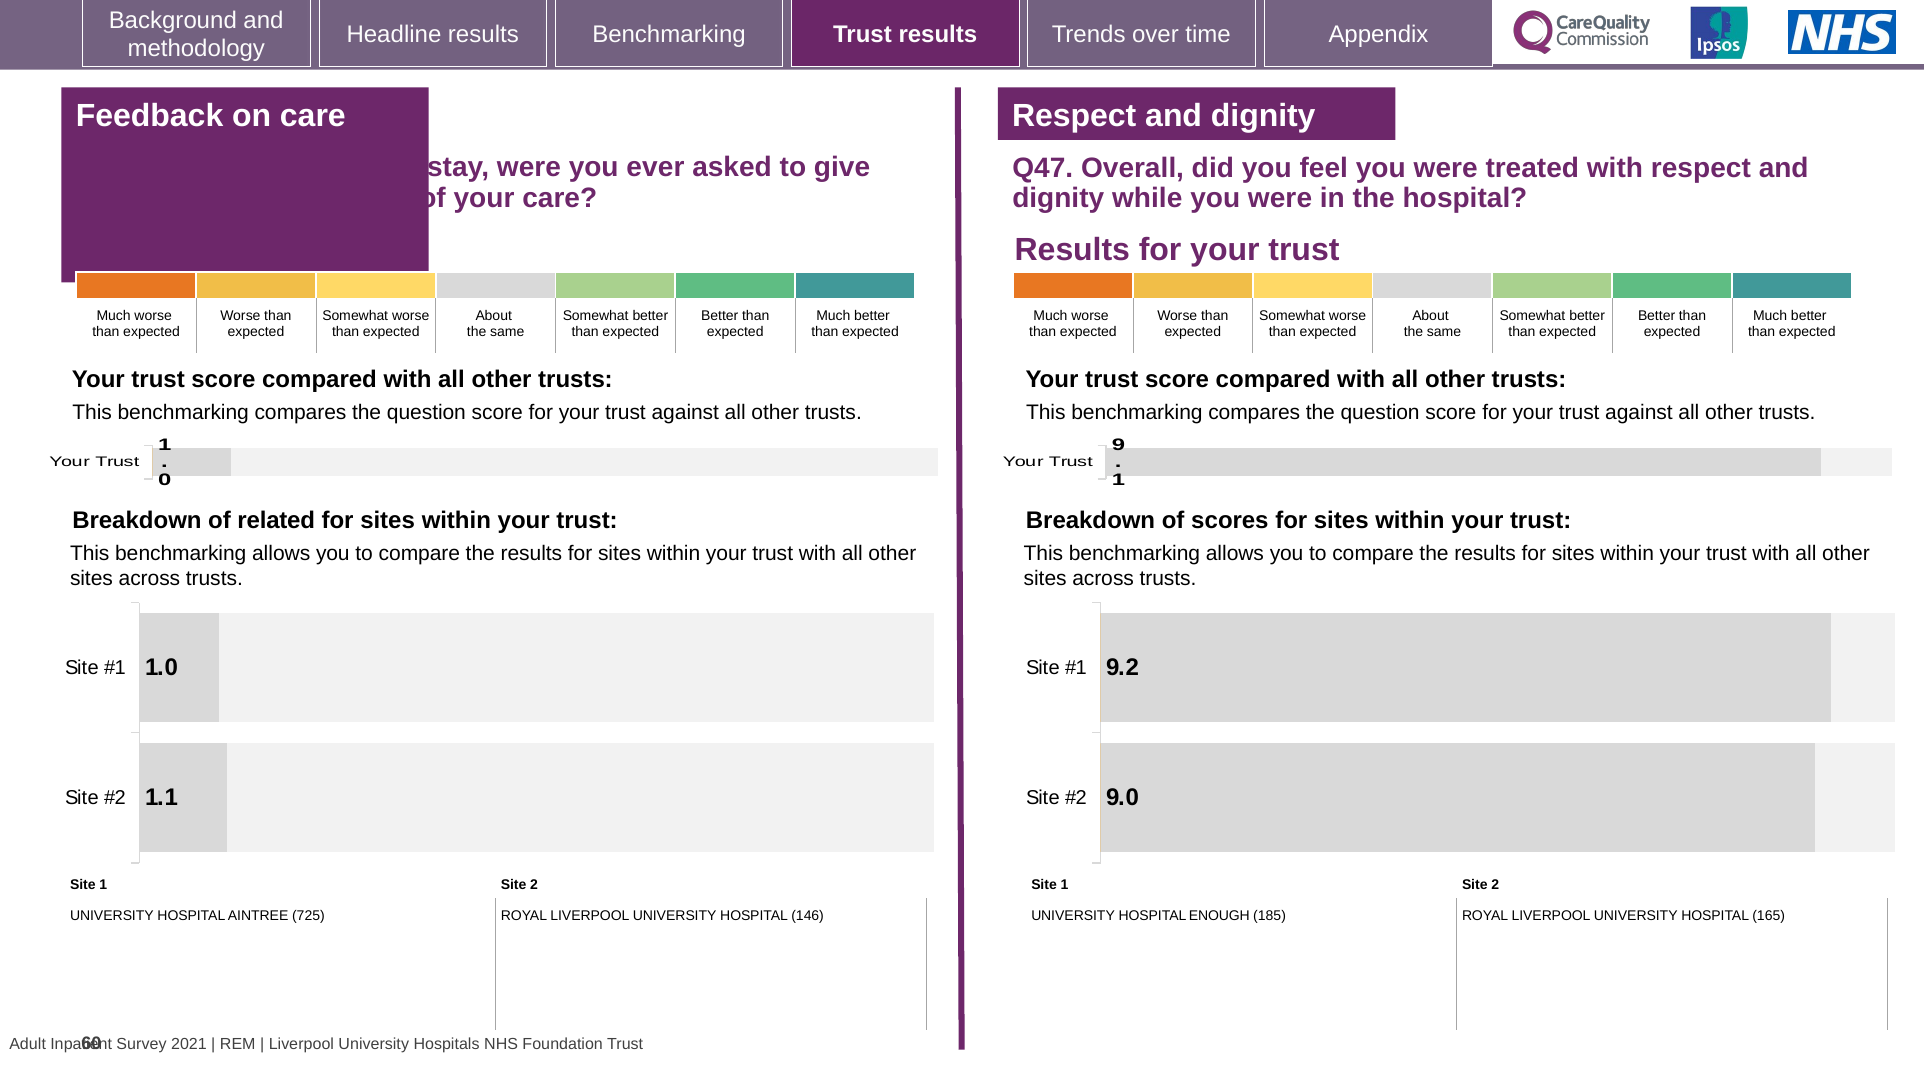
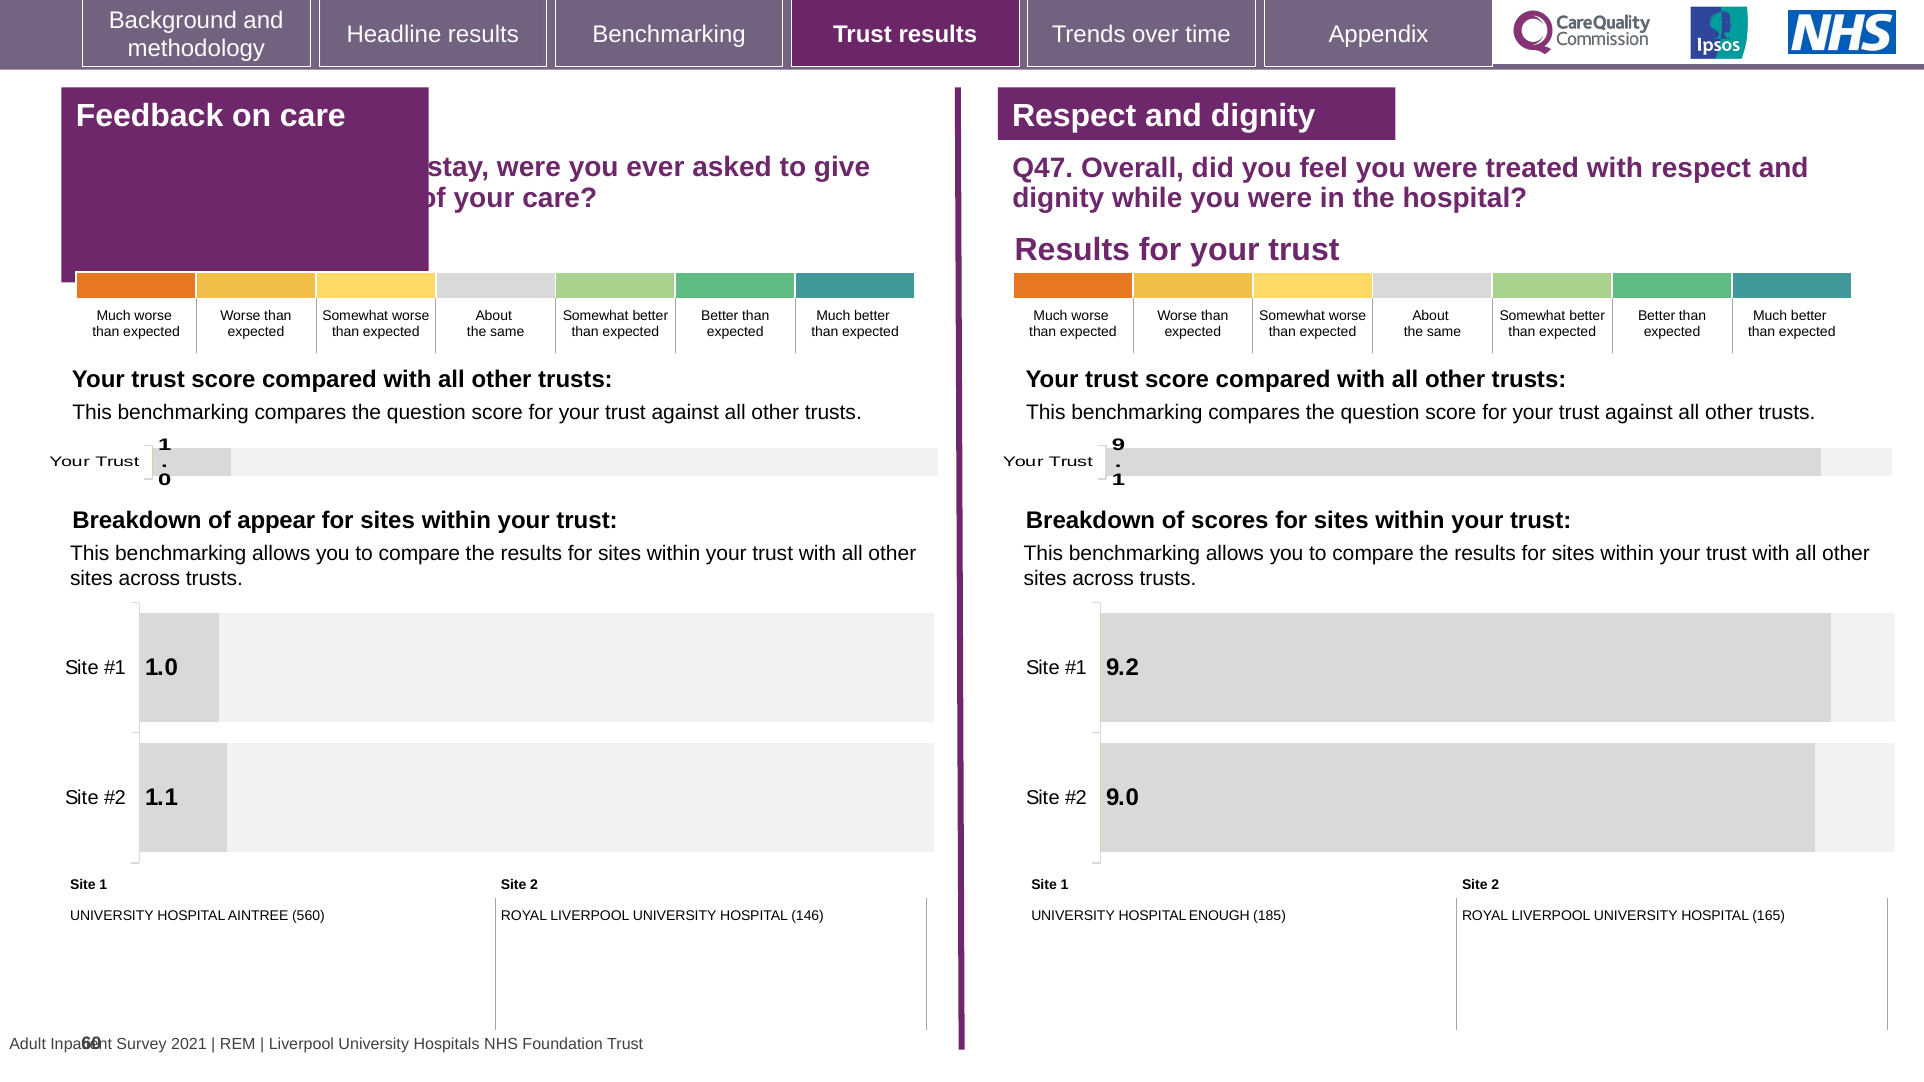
related: related -> appear (276, 521)
725: 725 -> 560 (308, 916)
